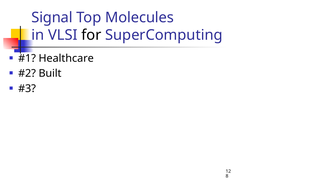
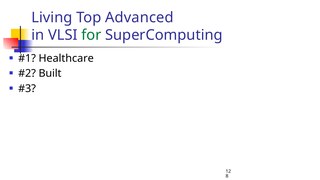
Signal: Signal -> Living (52, 17)
Molecules: Molecules -> Advanced (139, 17)
for colour: black -> green (91, 35)
